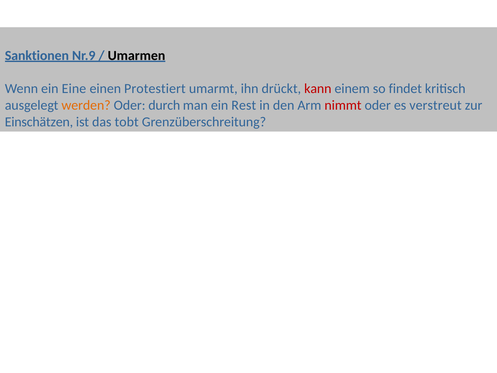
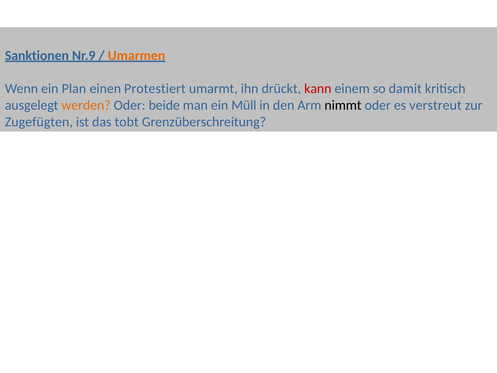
Umarmen colour: black -> orange (136, 55)
Eine: Eine -> Plan (74, 89)
findet: findet -> damit (405, 89)
durch: durch -> beide (164, 105)
Rest: Rest -> Müll (244, 105)
nimmt colour: red -> black (343, 105)
Einschätzen: Einschätzen -> Zugefügten (39, 122)
